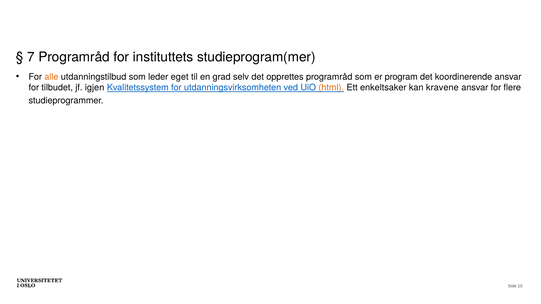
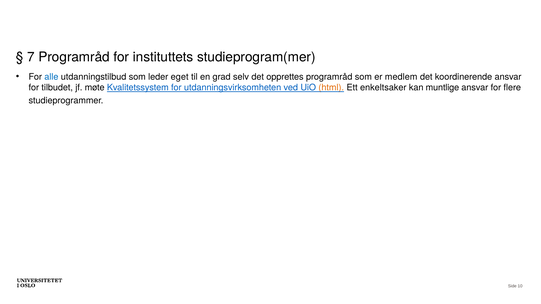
alle colour: orange -> blue (51, 77)
program: program -> medlem (401, 77)
igjen: igjen -> møte (95, 88)
kravene: kravene -> muntlige (442, 88)
